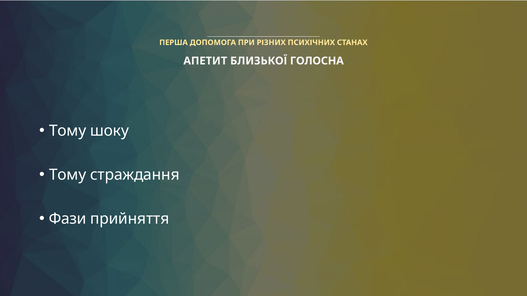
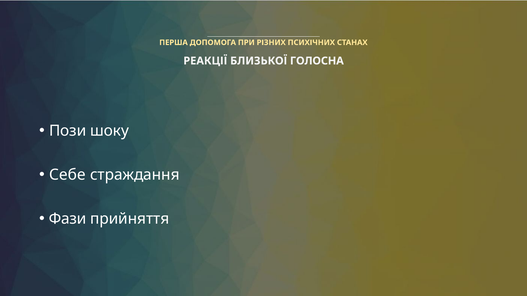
АПЕТИТ: АПЕТИТ -> РЕАКЦІЇ (205, 61)
Тому: Тому -> Пози (68, 131)
Тому: Тому -> Себе (68, 175)
